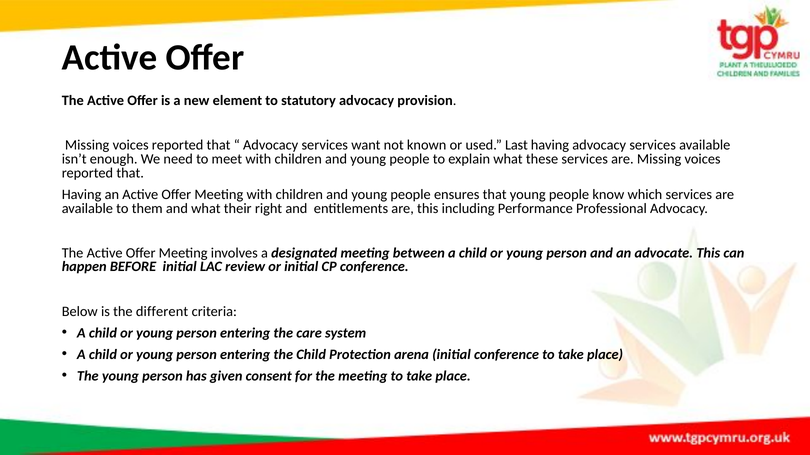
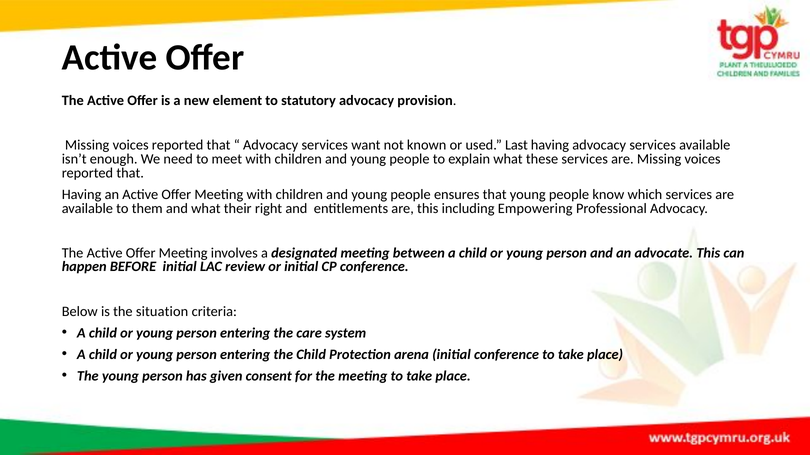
Performance: Performance -> Empowering (535, 209)
different: different -> situation (162, 312)
